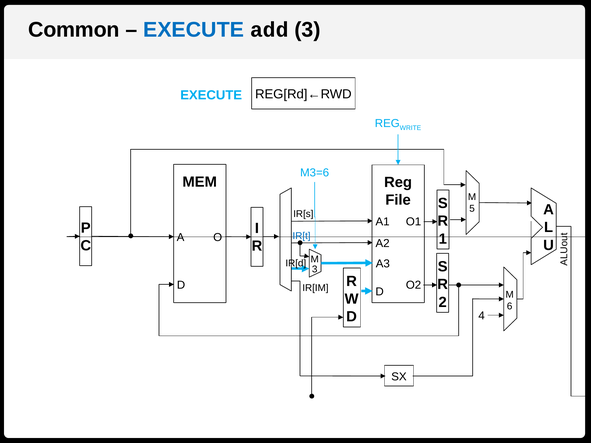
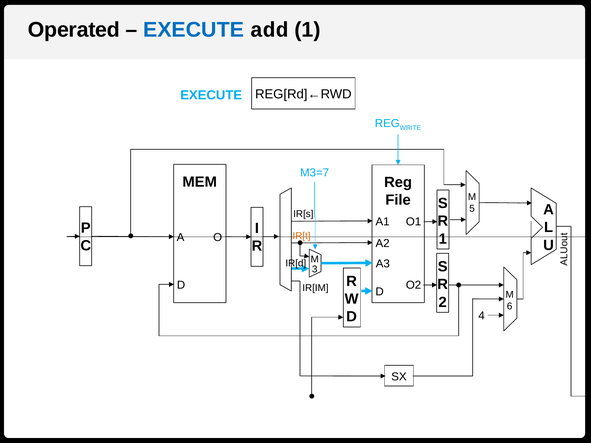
Common: Common -> Operated (74, 30)
add 3: 3 -> 1 (308, 30)
M3=6: M3=6 -> M3=7 (315, 173)
IR[t colour: blue -> orange (302, 236)
